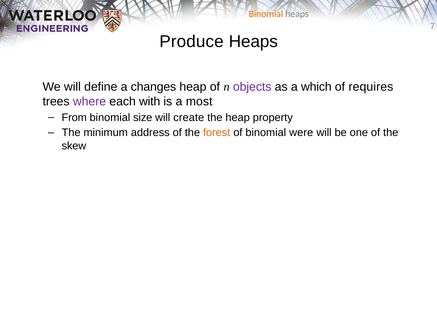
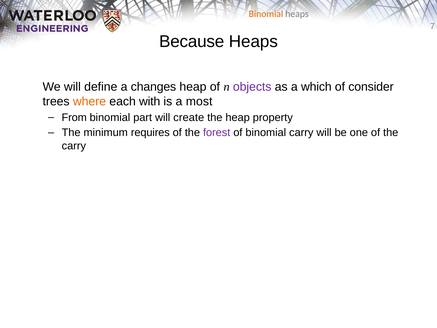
Produce: Produce -> Because (192, 42)
requires: requires -> consider (371, 87)
where colour: purple -> orange (90, 101)
size: size -> part (143, 117)
address: address -> requires (150, 133)
forest colour: orange -> purple (217, 133)
binomial were: were -> carry (301, 133)
skew: skew -> carry (74, 146)
